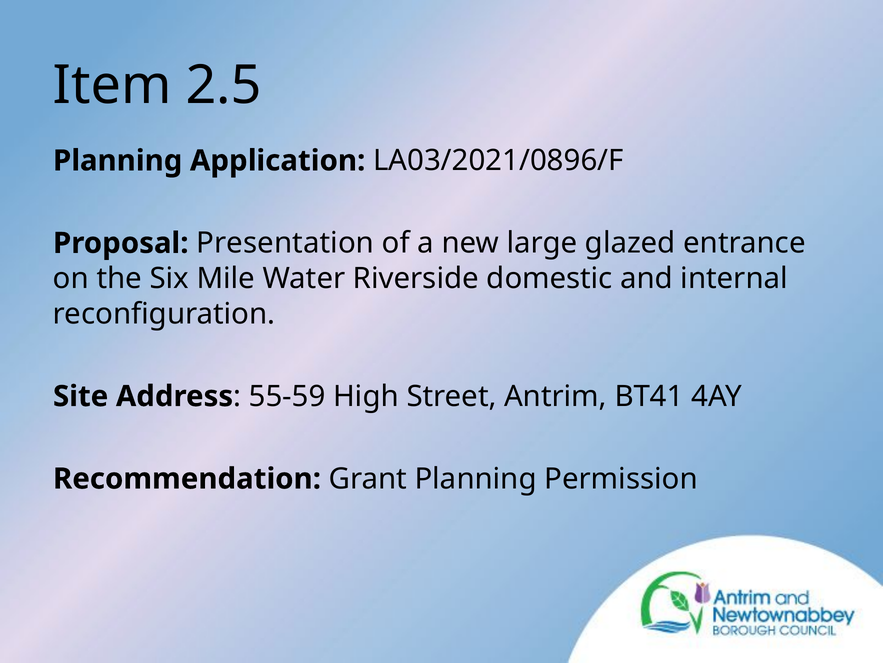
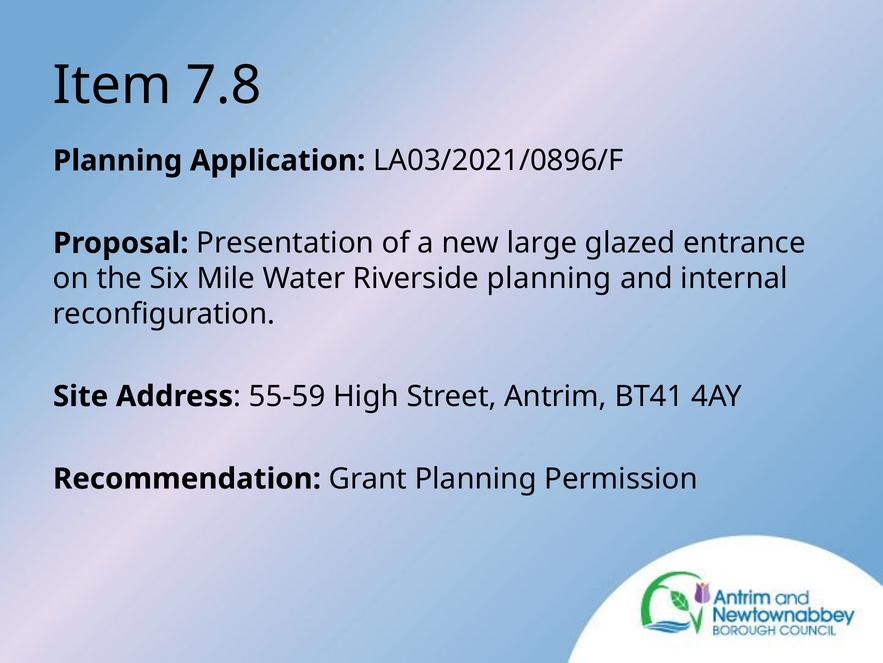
2.5: 2.5 -> 7.8 (224, 86)
Riverside domestic: domestic -> planning (549, 278)
